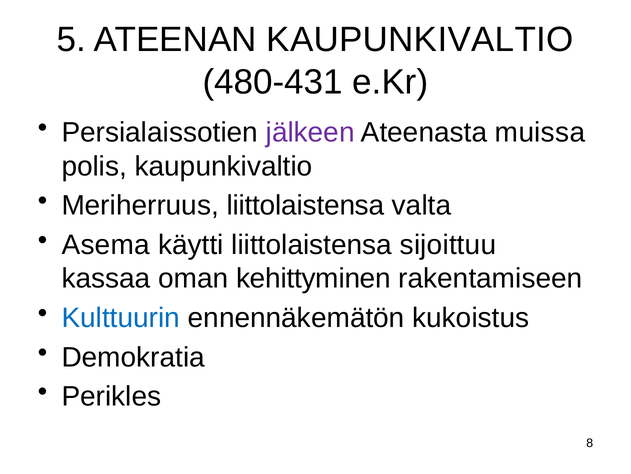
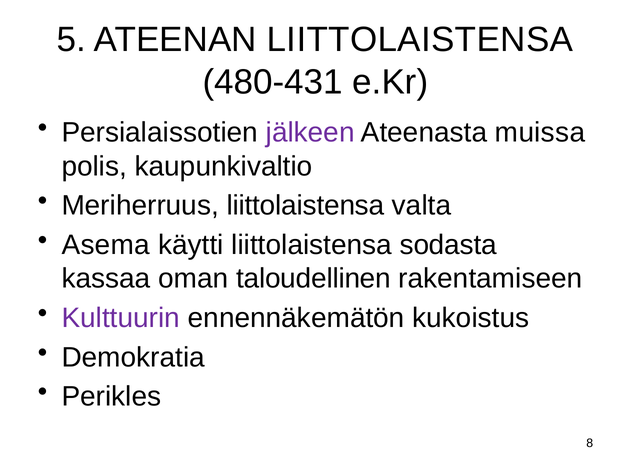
ATEENAN KAUPUNKIVALTIO: KAUPUNKIVALTIO -> LIITTOLAISTENSA (420, 40)
sijoittuu: sijoittuu -> sodasta (448, 245)
kehittyminen: kehittyminen -> taloudellinen (314, 278)
Kulttuurin colour: blue -> purple (121, 318)
